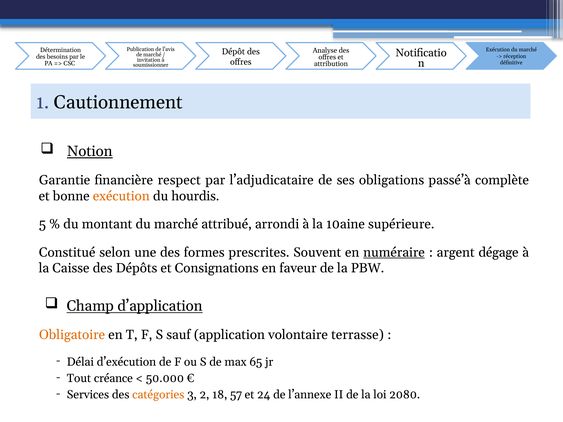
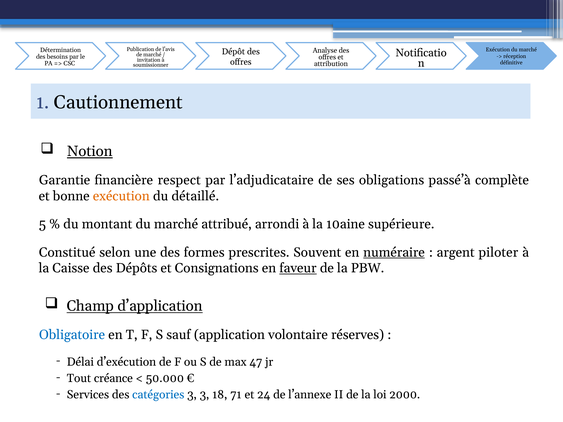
hourdis: hourdis -> détaillé (195, 196)
dégage: dégage -> piloter (498, 252)
faveur underline: none -> present (298, 268)
Obligatoire colour: orange -> blue (72, 335)
terrasse: terrasse -> réserves (358, 335)
65: 65 -> 47 (256, 362)
catégories colour: orange -> blue (158, 395)
3 2: 2 -> 3 (204, 395)
57: 57 -> 71 (236, 395)
2080: 2080 -> 2000 (405, 395)
